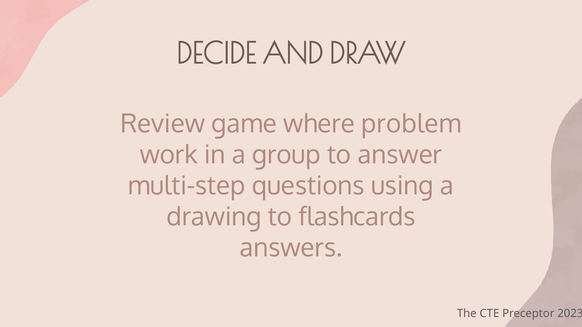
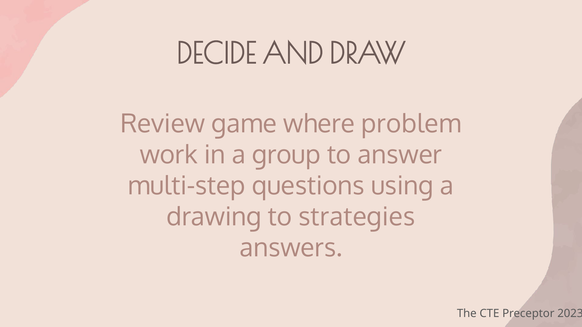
flashcards: flashcards -> strategies (357, 217)
